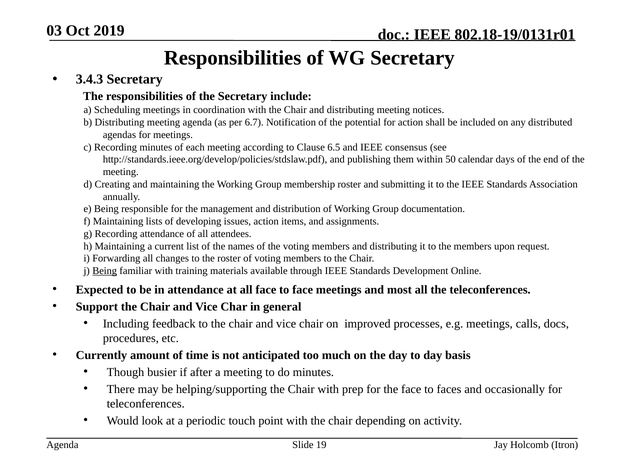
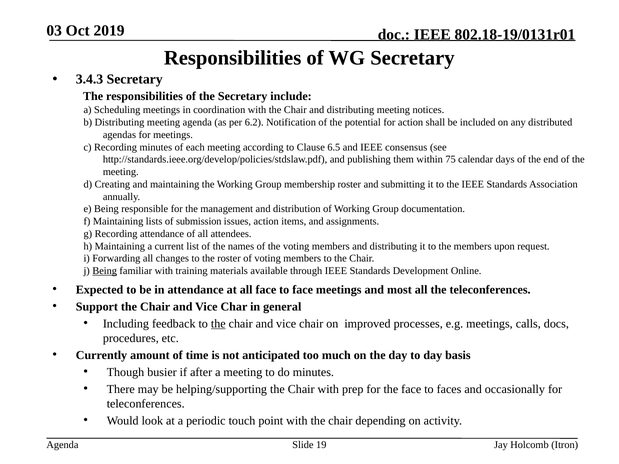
6.7: 6.7 -> 6.2 (254, 122)
50: 50 -> 75 (451, 160)
developing: developing -> submission (199, 222)
the underline: none -> present (218, 324)
